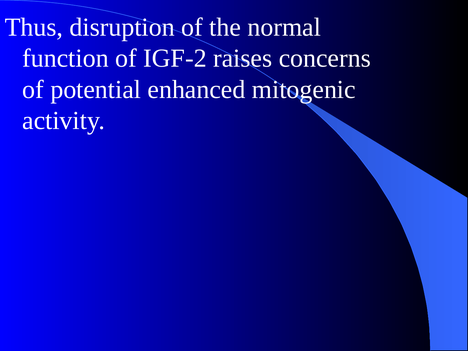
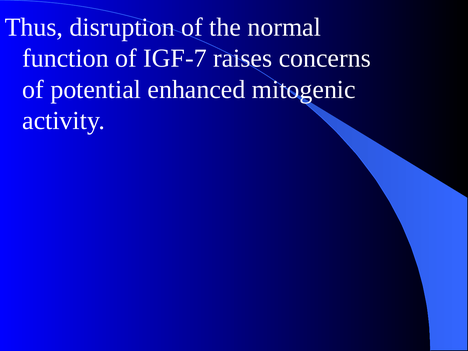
IGF-2: IGF-2 -> IGF-7 (175, 58)
